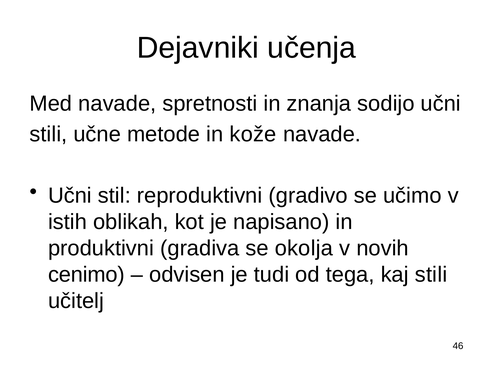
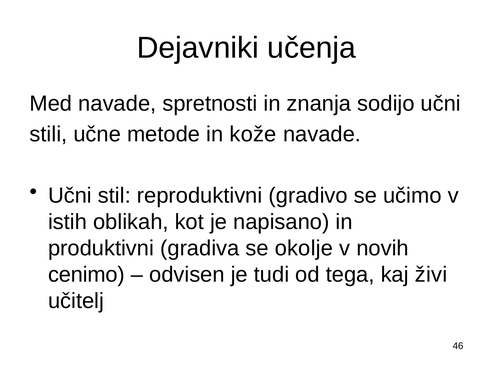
okolja: okolja -> okolje (304, 248)
kaj stili: stili -> živi (431, 274)
